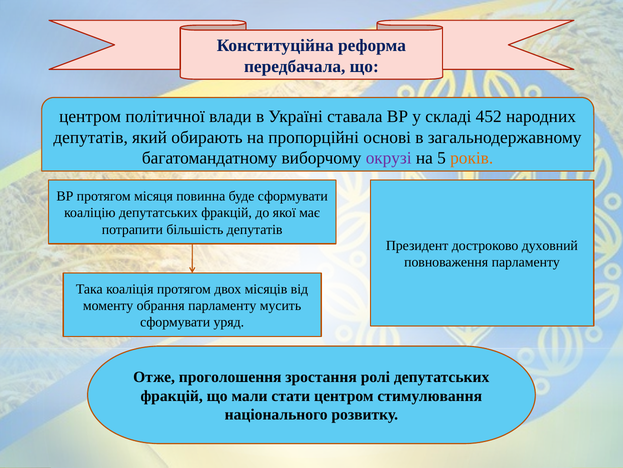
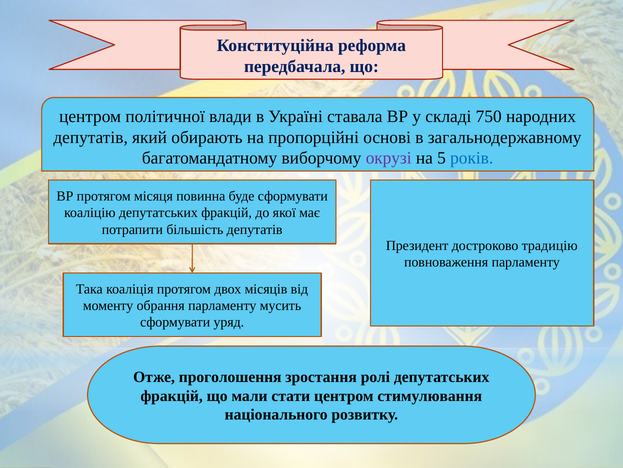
452: 452 -> 750 (489, 116)
років colour: orange -> blue (472, 158)
духовний: духовний -> традицію (550, 245)
